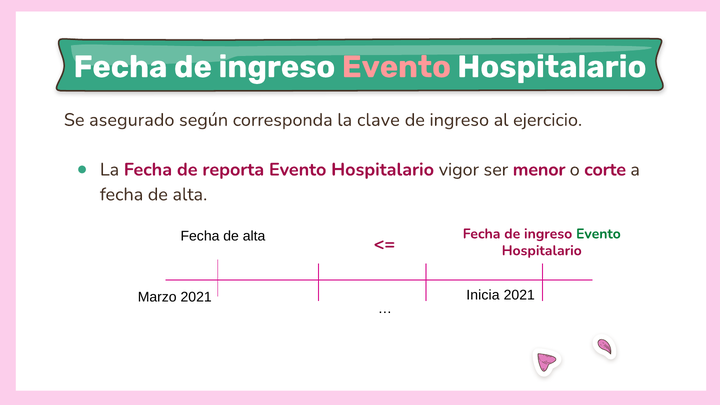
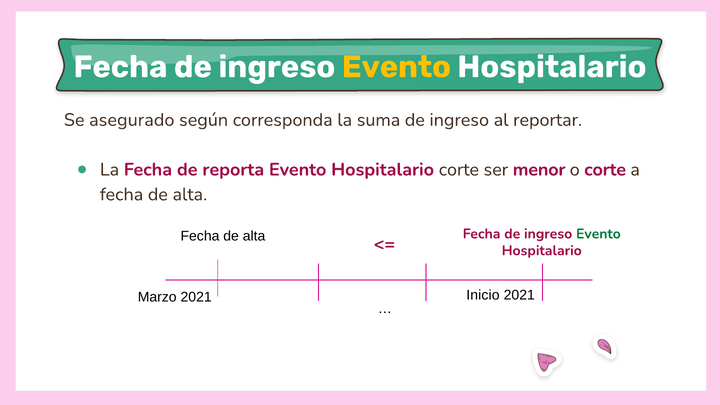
Evento colour: pink -> yellow (396, 67)
clave: clave -> suma (379, 120)
ejercicio: ejercicio -> reportar (548, 120)
Hospitalario vigor: vigor -> corte (459, 170)
Inicia: Inicia -> Inicio (483, 295)
